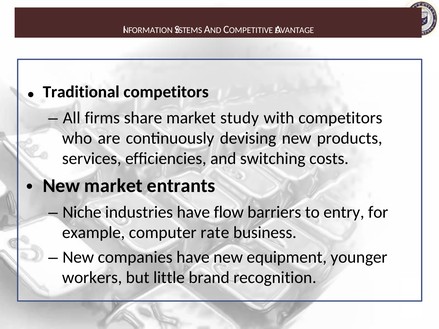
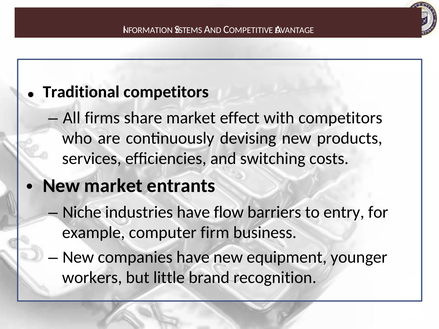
study: study -> effect (240, 118)
rate: rate -> firm (215, 233)
